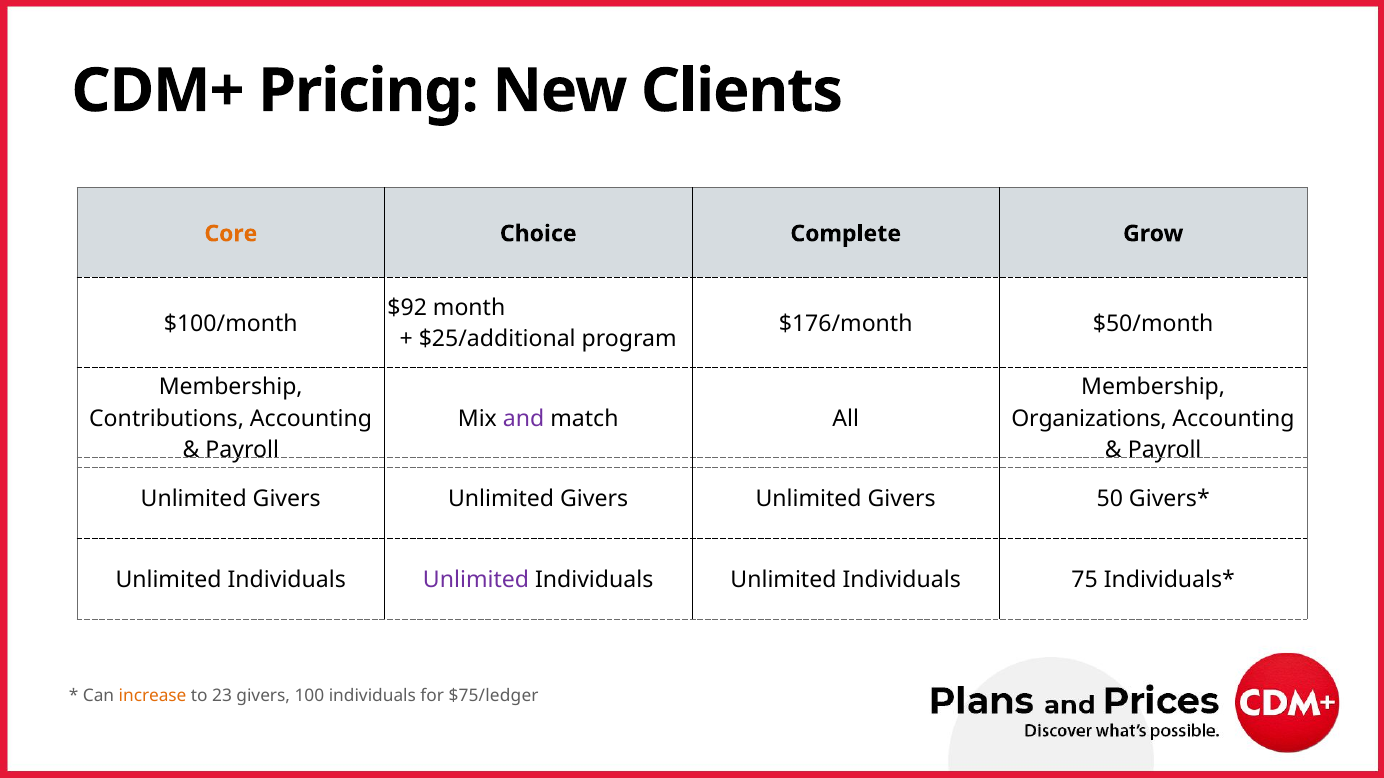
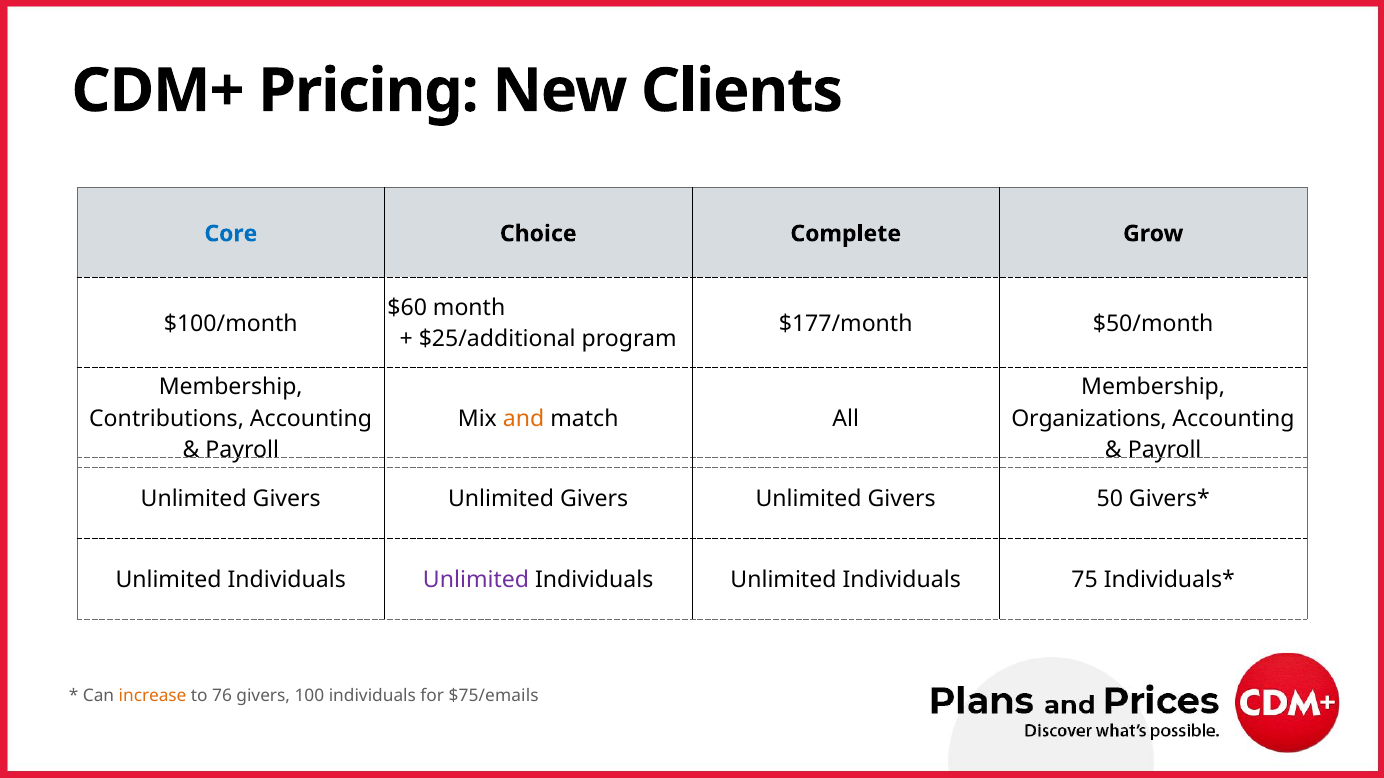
Core colour: orange -> blue (231, 234)
$92: $92 -> $60 (407, 308)
$176/month: $176/month -> $177/month (846, 324)
and colour: purple -> orange (524, 419)
23: 23 -> 76 (222, 696)
$75/ledger: $75/ledger -> $75/emails (494, 696)
